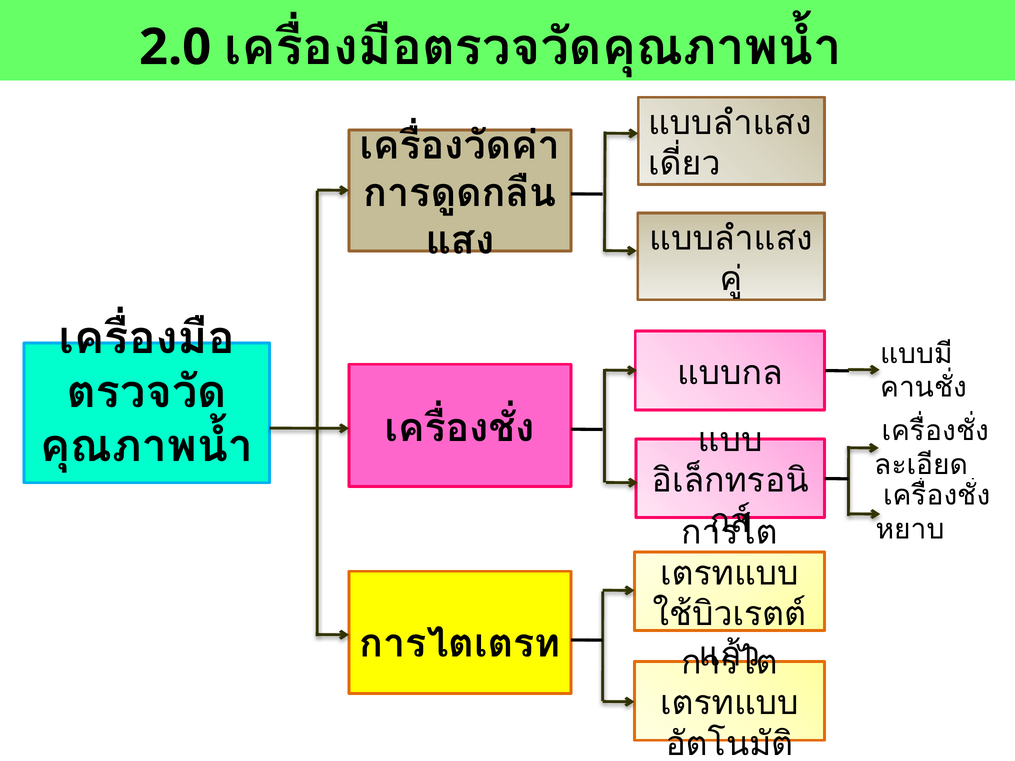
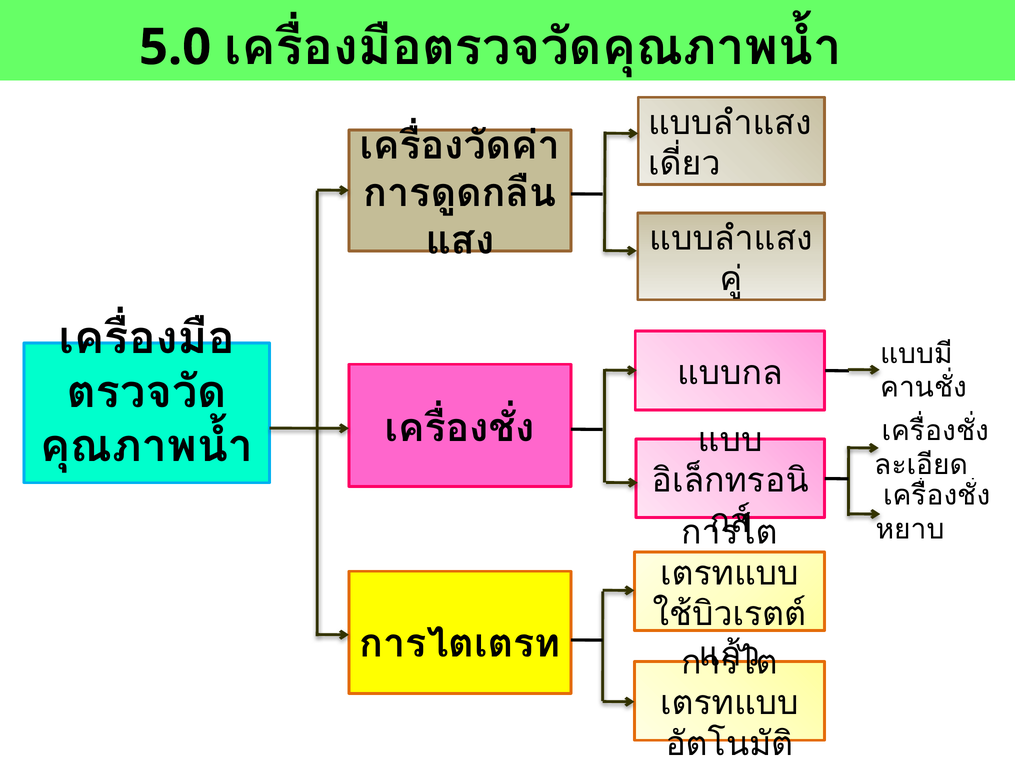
2.0: 2.0 -> 5.0 (175, 47)
